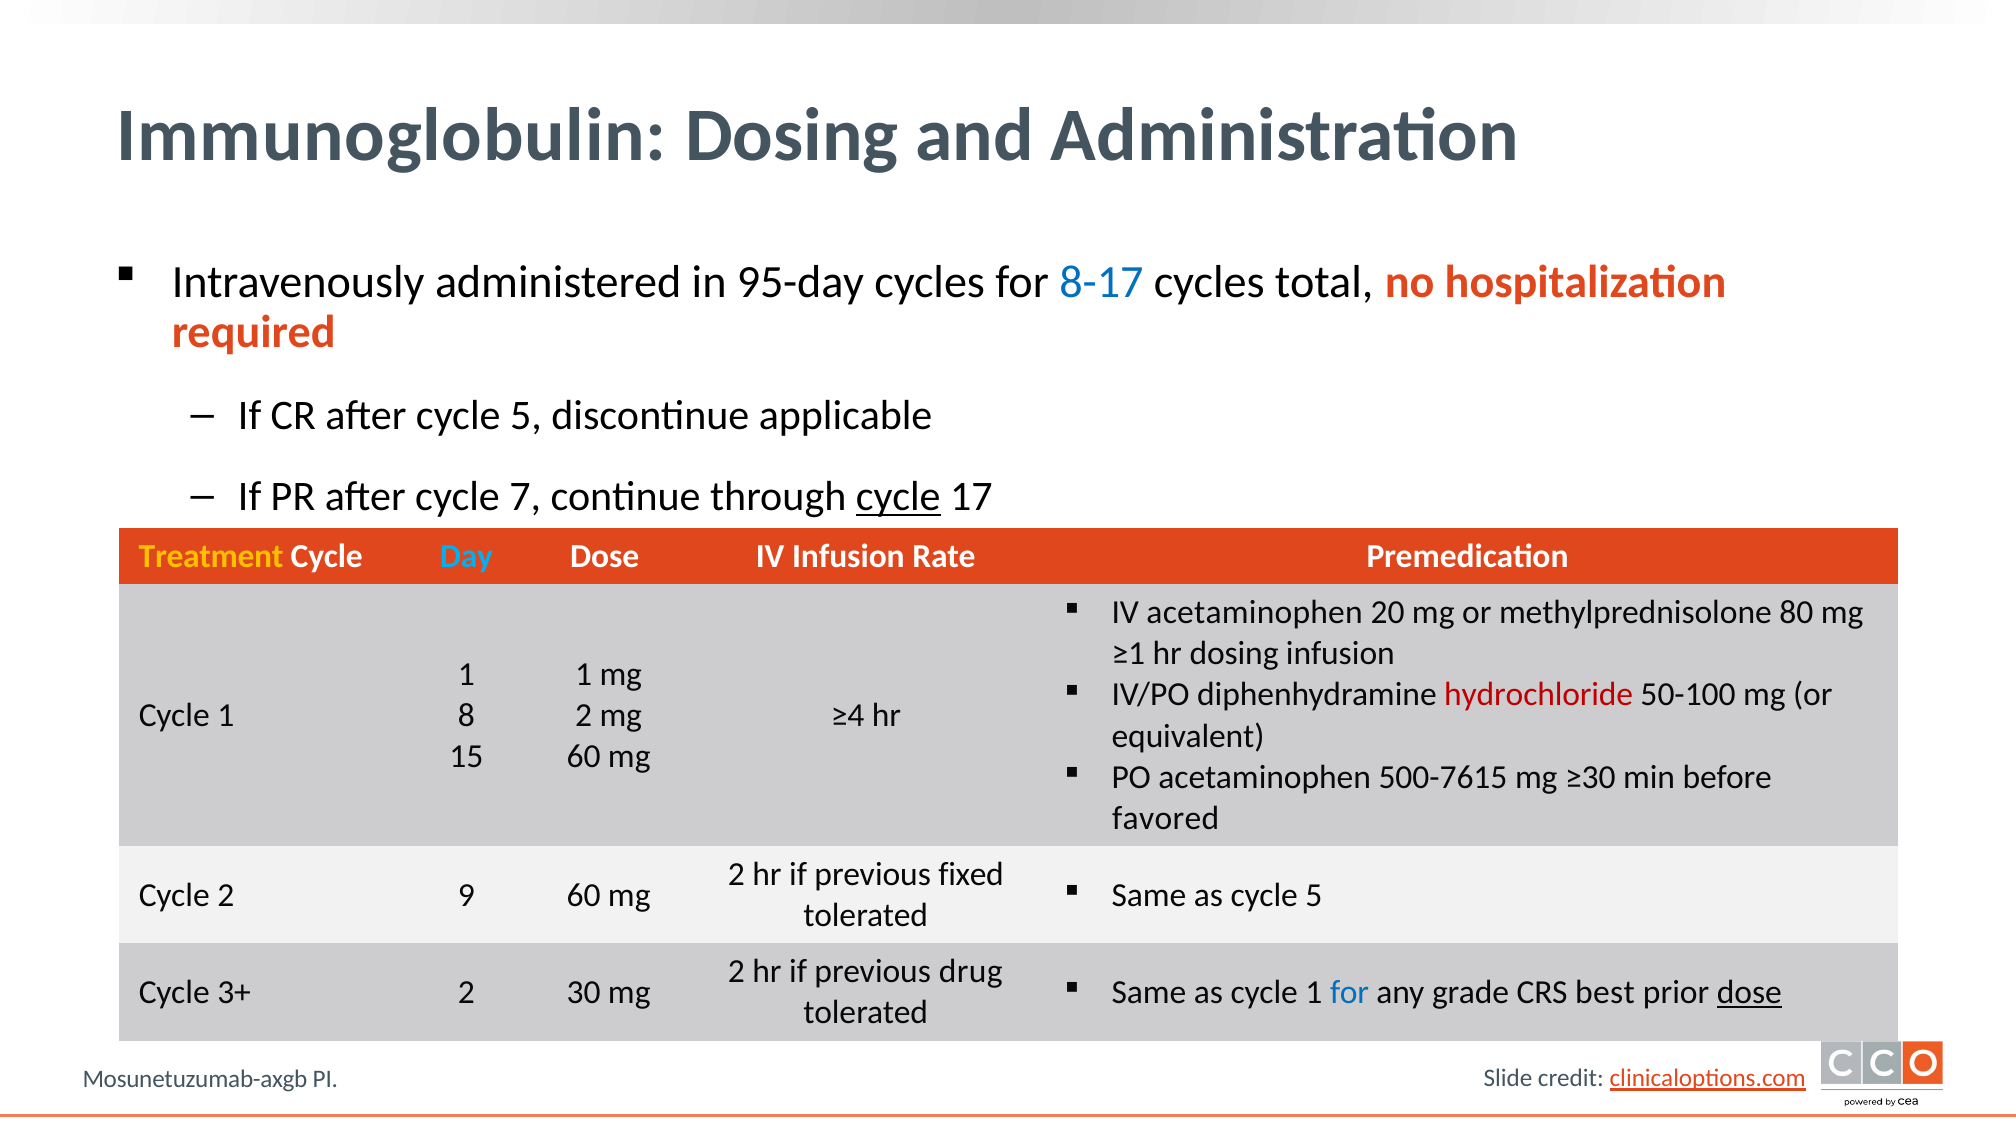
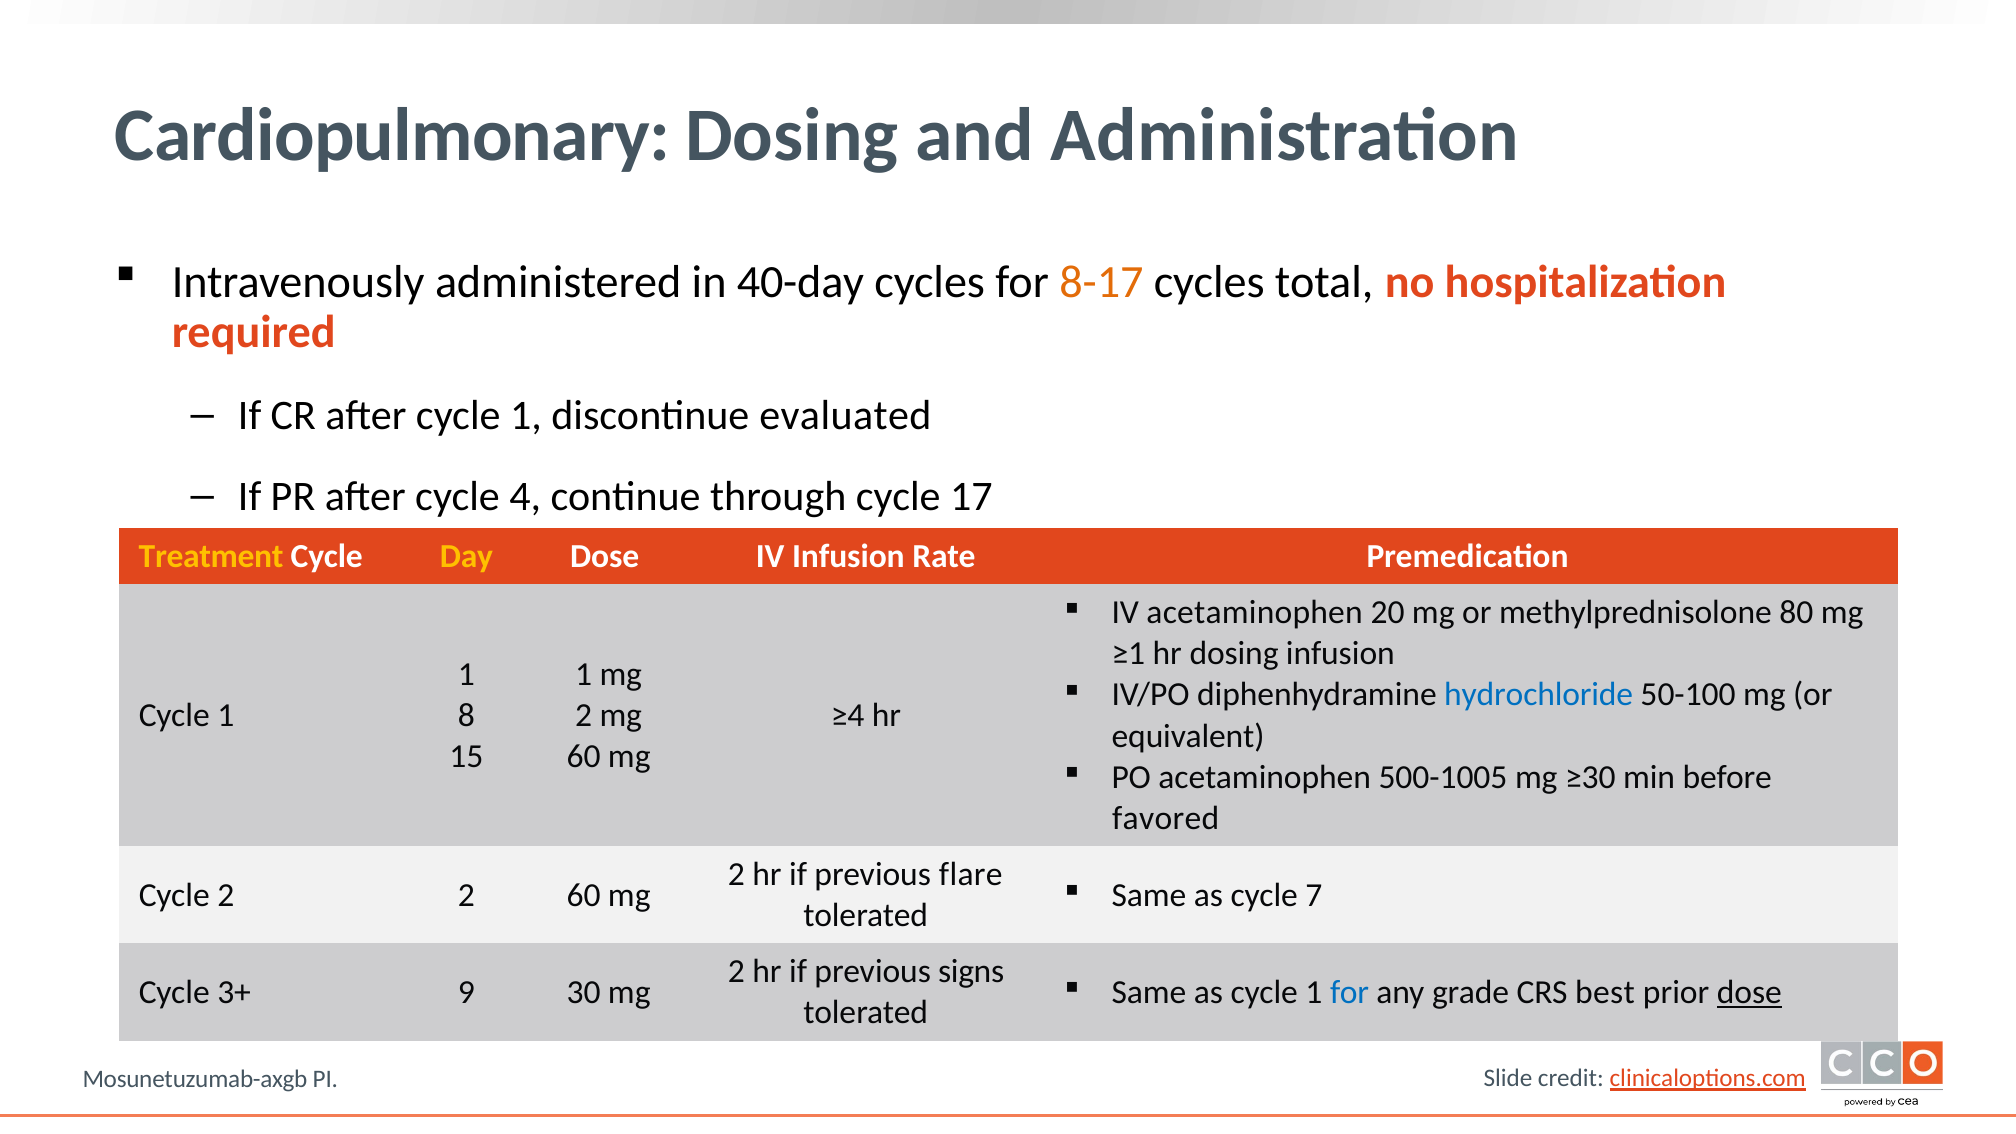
Immunoglobulin: Immunoglobulin -> Cardiopulmonary (392, 136)
95-day: 95-day -> 40-day (800, 282)
8-17 colour: blue -> orange (1101, 282)
after cycle 5: 5 -> 1 (526, 416)
applicable: applicable -> evaluated (845, 416)
7: 7 -> 4 (525, 497)
cycle underline: present -> none (898, 497)
Day colour: light blue -> yellow (466, 557)
hydrochloride colour: red -> blue (1539, 695)
500-7615: 500-7615 -> 500-1005 (1443, 777)
fixed: fixed -> flare (971, 874)
as cycle 5: 5 -> 7 (1314, 895)
2 9: 9 -> 2 (466, 895)
drug: drug -> signs (971, 972)
3+ 2: 2 -> 9 (466, 992)
